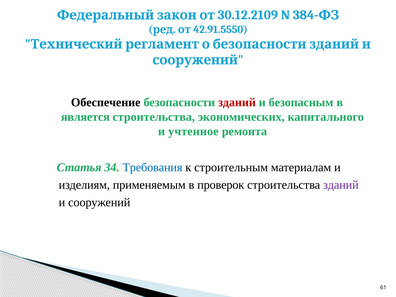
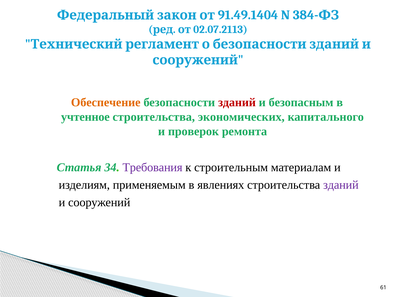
30.12.2109: 30.12.2109 -> 91.49.1404 (248, 15)
42.91.5550: 42.91.5550 -> 02.07.2113 (220, 29)
Обеспечение colour: black -> orange (106, 102)
является: является -> учтенное (85, 117)
учтенное: учтенное -> проверок (193, 131)
Требования colour: blue -> purple (152, 168)
проверок: проверок -> явлениях (221, 185)
